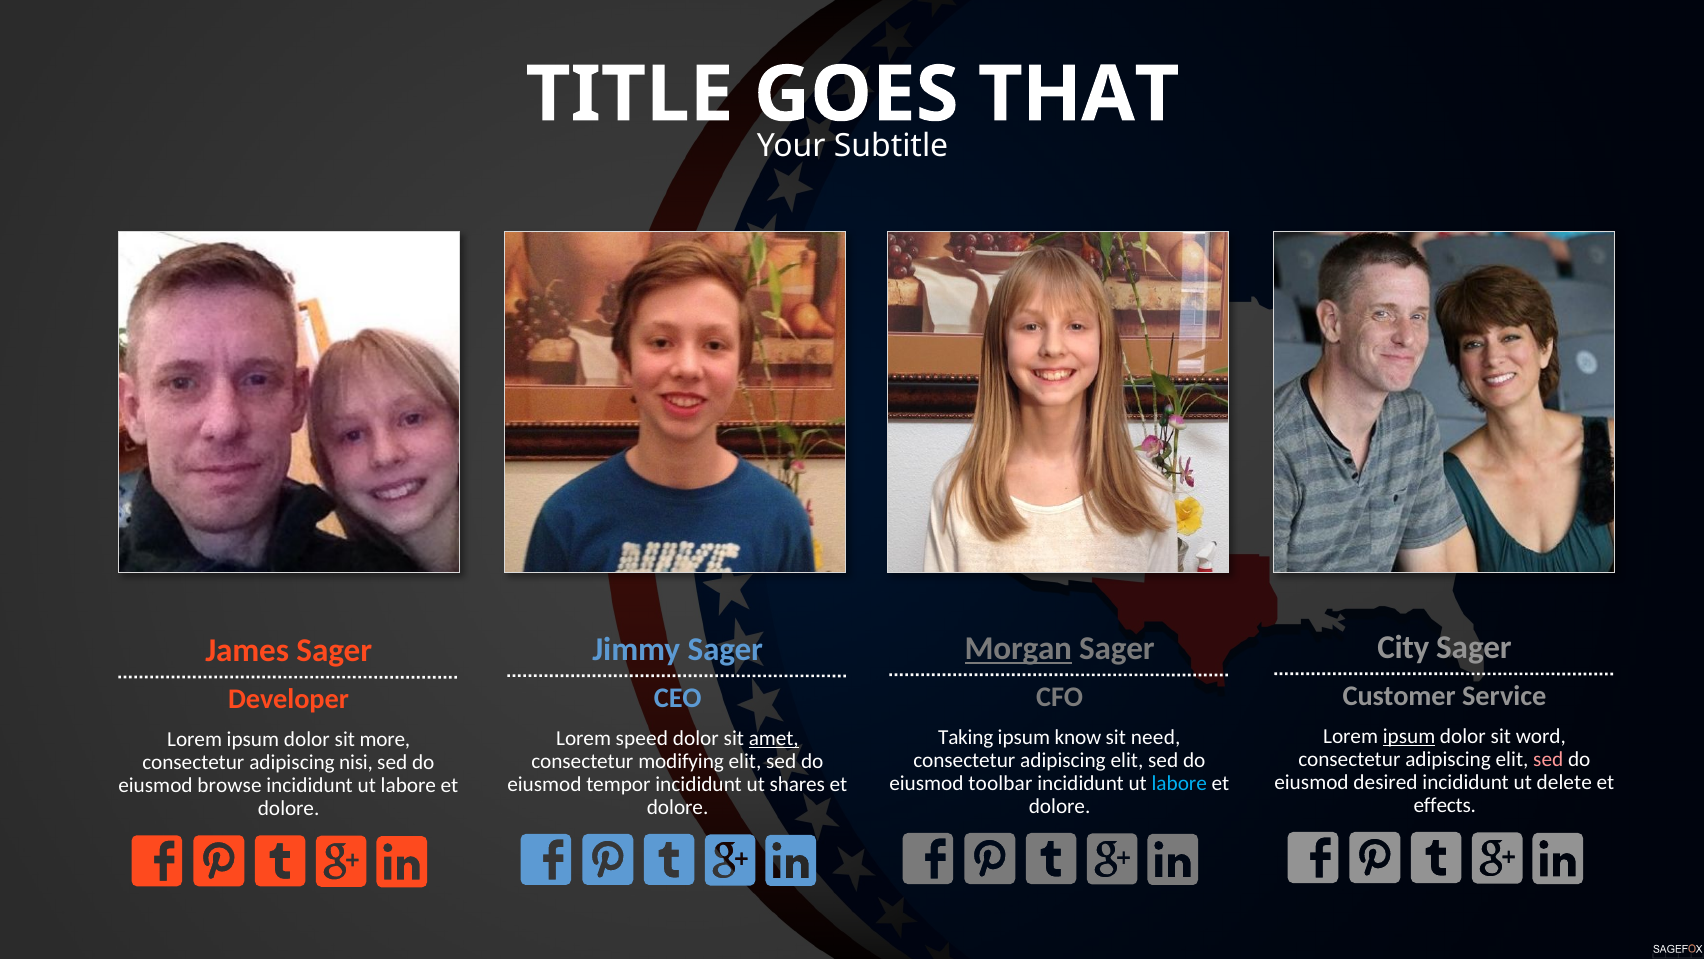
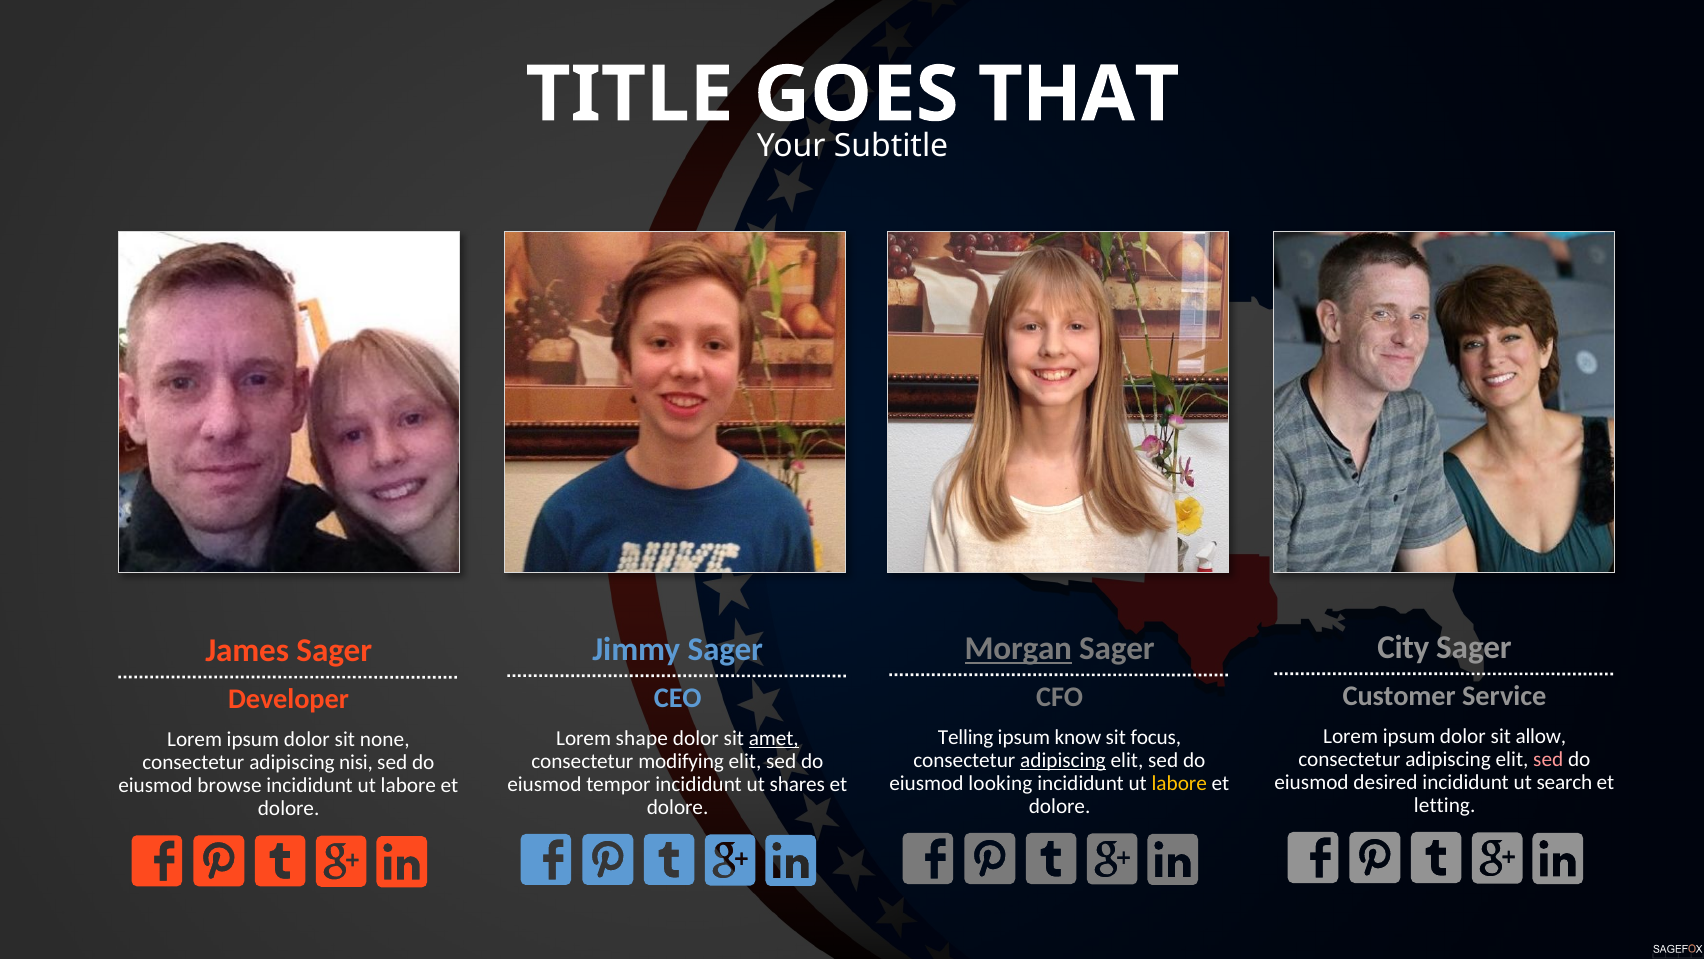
ipsum underline: present -> none (1409, 736)
word: word -> allow (1541, 736)
Taking: Taking -> Telling (966, 737)
need: need -> focus (1156, 737)
speed: speed -> shape (642, 738)
more: more -> none (385, 739)
adipiscing underline: none -> present (1063, 760)
delete: delete -> search (1564, 782)
toolbar: toolbar -> looking (1000, 783)
labore colour: light blue -> yellow (1179, 783)
effects: effects -> letting (1445, 805)
